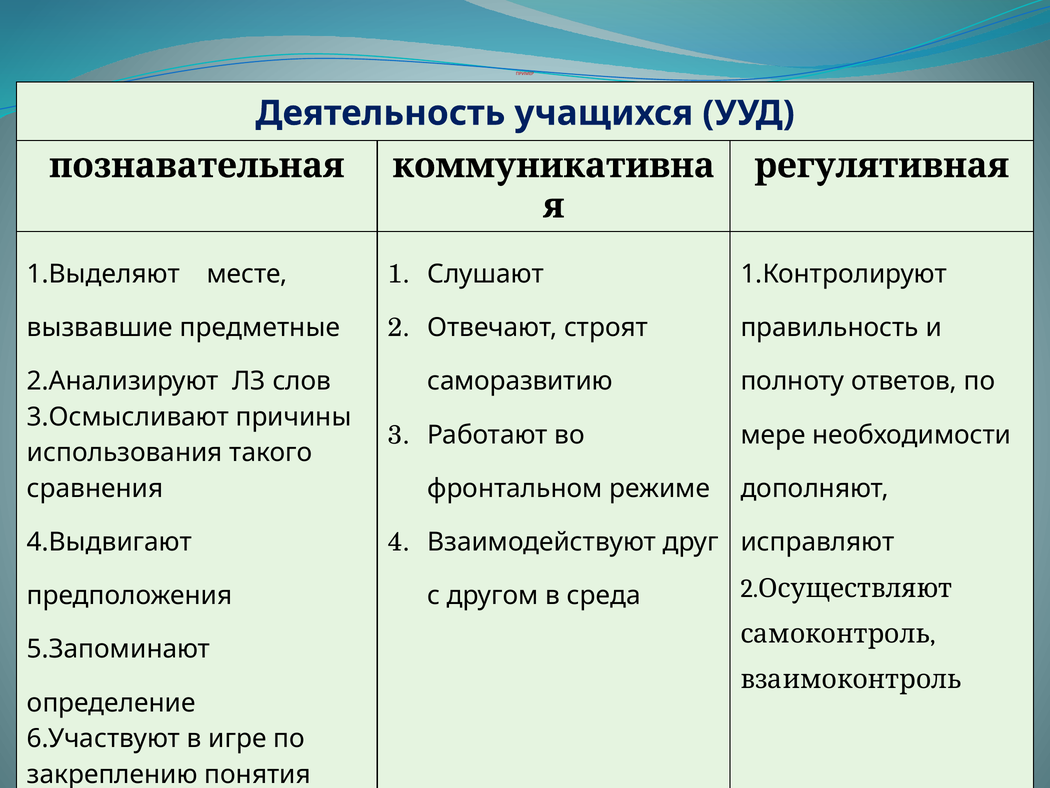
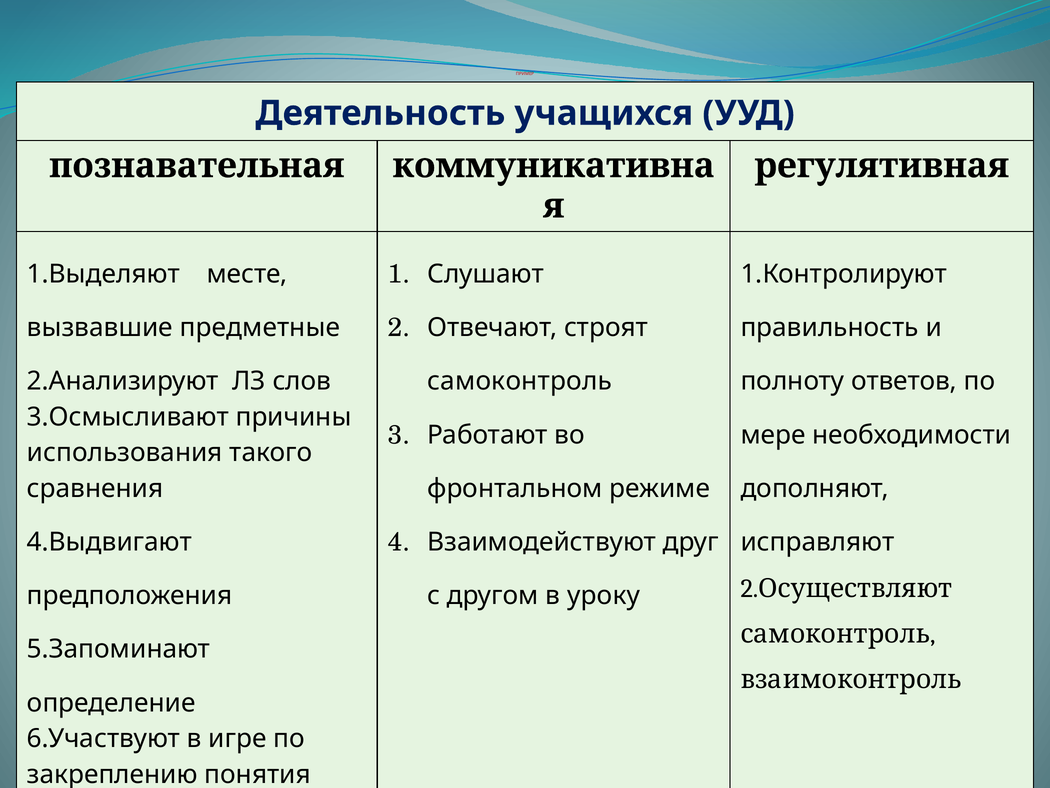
саморазвитию: саморазвитию -> самоконтроль (520, 381)
среда: среда -> уроку (604, 595)
